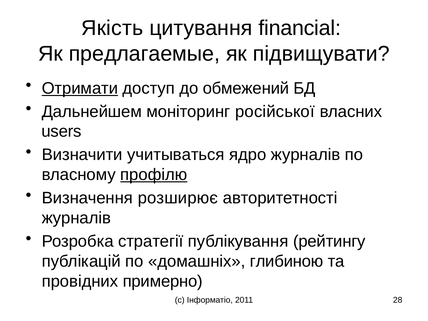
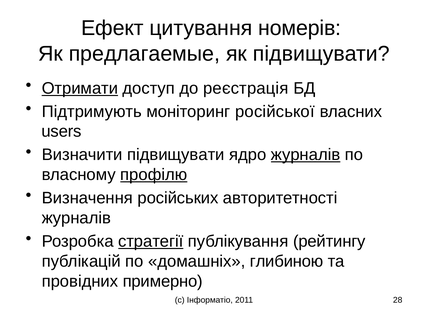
Якість: Якість -> Ефект (112, 28)
financial: financial -> номерів (300, 28)
обмежений: обмежений -> реєстрація (246, 88)
Дальнейшем: Дальнейшем -> Підтримують (92, 112)
Визначити учитываться: учитываться -> підвищувати (176, 155)
журналів underline: none -> present (306, 155)
розширює: розширює -> російських (178, 198)
стратегії underline: none -> present (151, 241)
